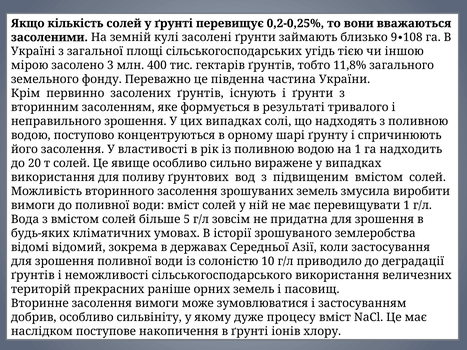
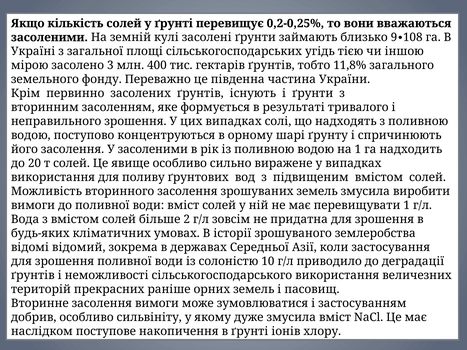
У властивості: властивості -> засоленими (153, 150)
5: 5 -> 2 (187, 220)
дуже процесу: процесу -> змусила (291, 318)
